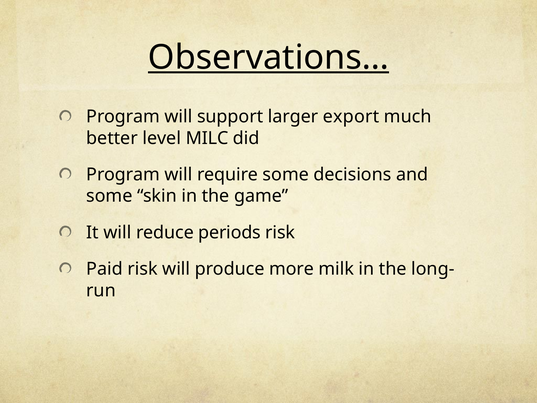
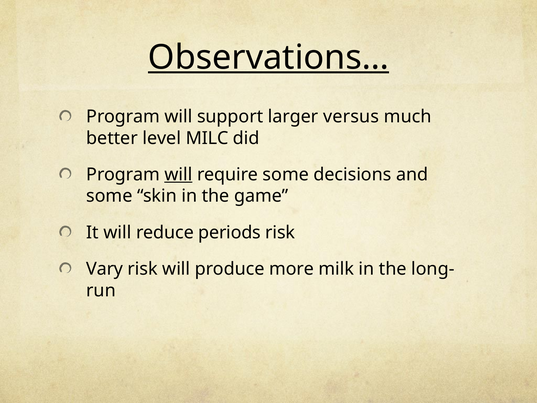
export: export -> versus (351, 117)
will underline: none -> present (178, 174)
Paid: Paid -> Vary (105, 269)
